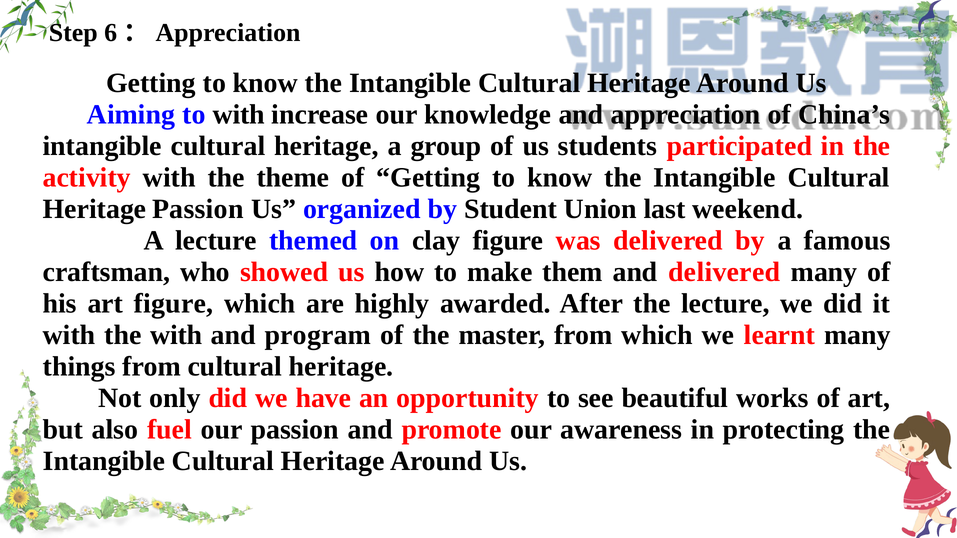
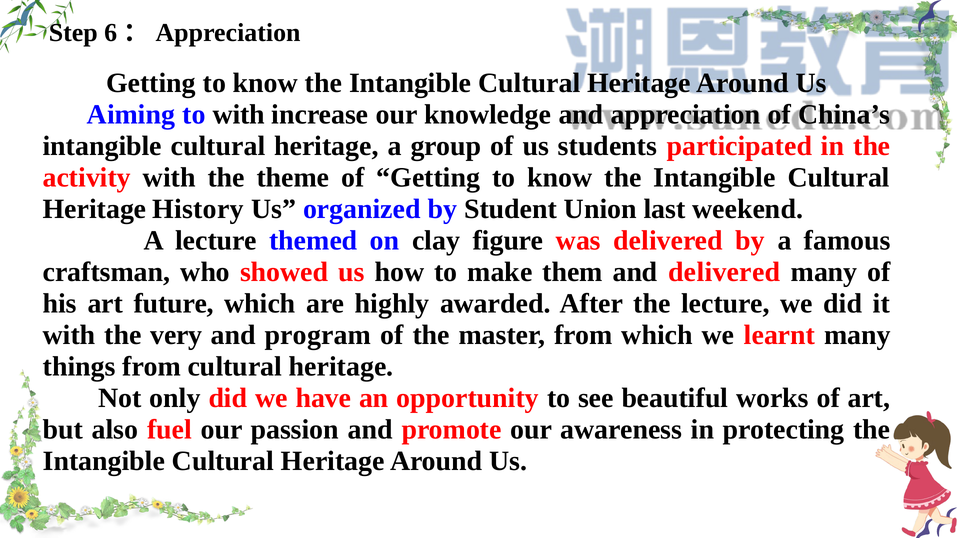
Heritage Passion: Passion -> History (198, 209)
art figure: figure -> future (174, 304)
the with: with -> very (176, 335)
